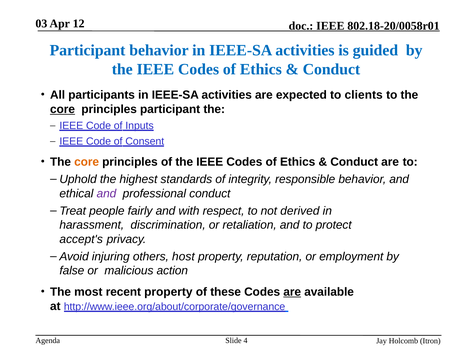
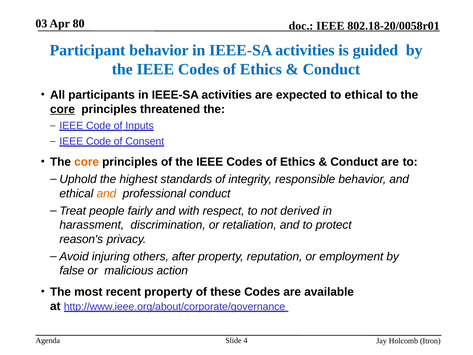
12: 12 -> 80 (79, 24)
to clients: clients -> ethical (364, 95)
principles participant: participant -> threatened (170, 109)
and colour: purple -> orange (106, 193)
accept's: accept's -> reason's (81, 239)
host: host -> after (184, 256)
are underline: present -> none (292, 292)
